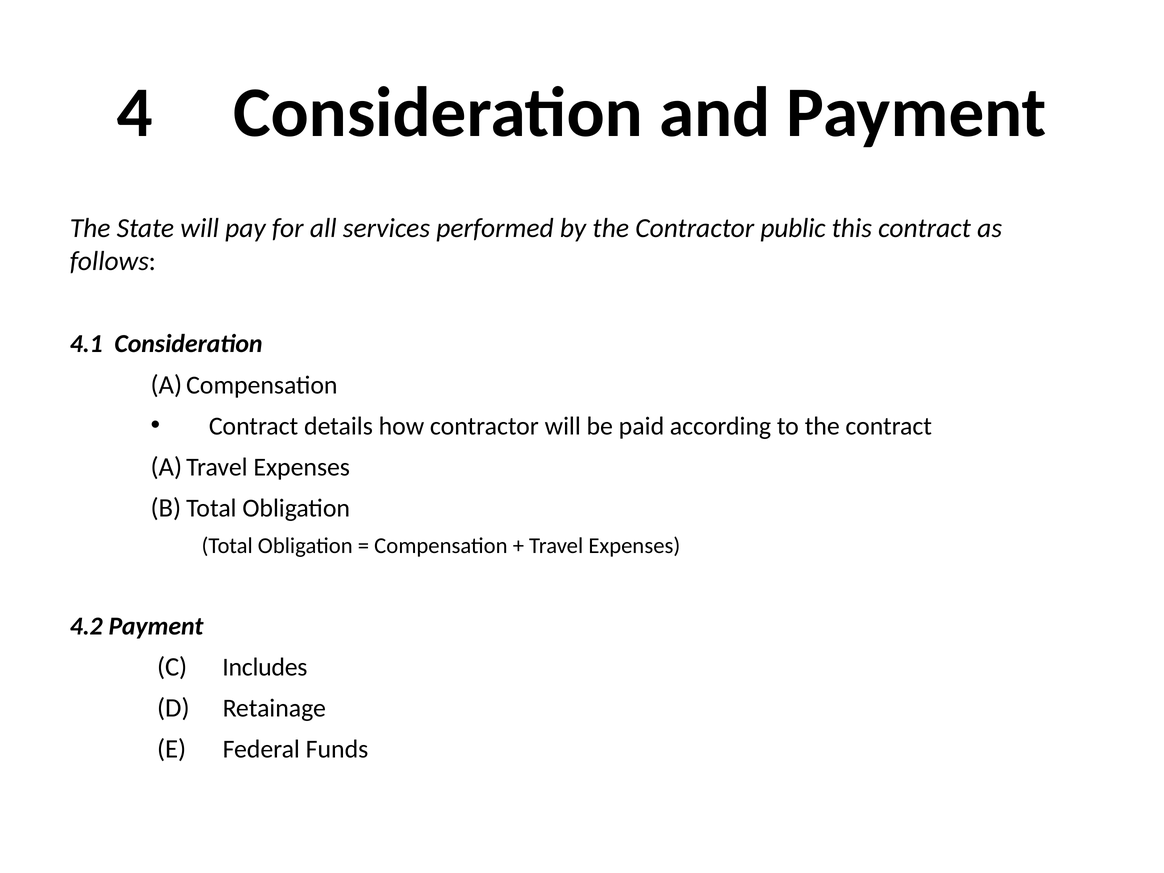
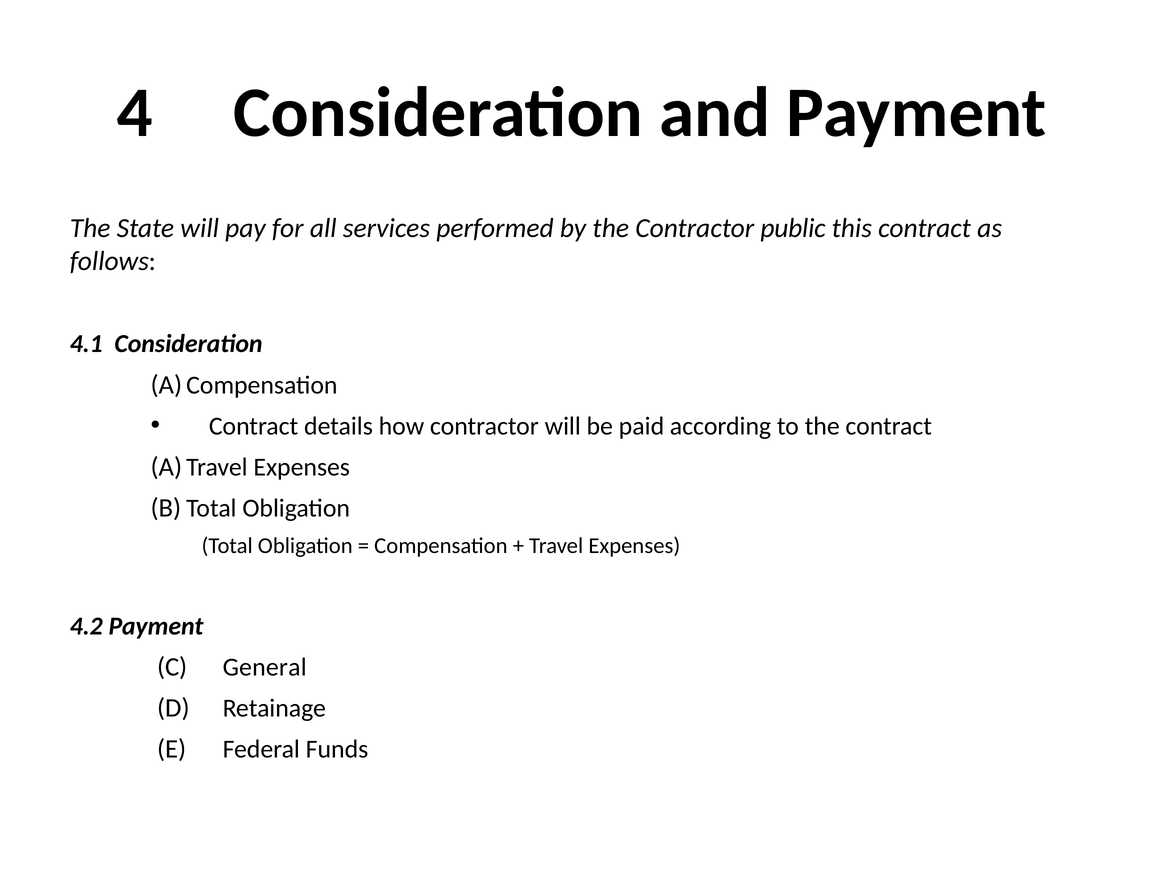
Includes: Includes -> General (265, 667)
